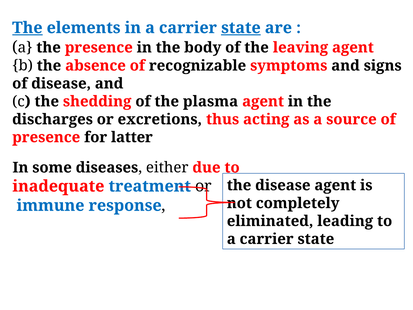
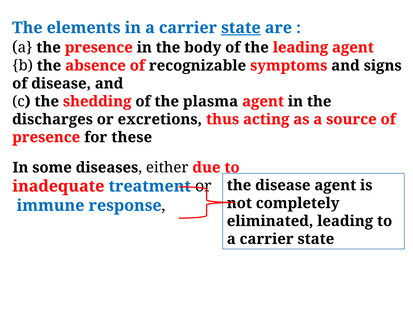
The underline: present -> none (27, 28)
the leaving: leaving -> leading (301, 47)
latter: latter -> these (132, 137)
